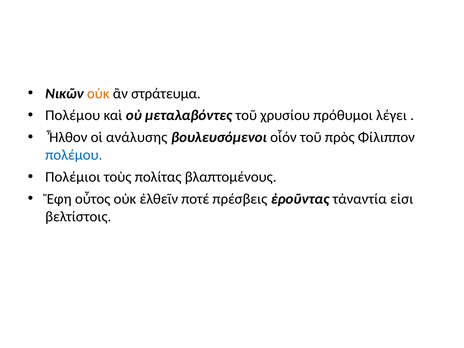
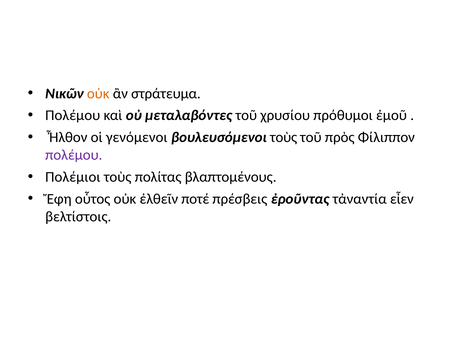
λέγει: λέγει -> ἐμοῦ (391, 115)
ανάλυσης: ανάλυσης -> γενόμενοι (137, 137)
βουλευσόμενοι οἷόν: οἷόν -> τοὺς (284, 137)
πολέμου colour: blue -> purple (74, 155)
εἰσι: εἰσι -> εἶεν (402, 199)
